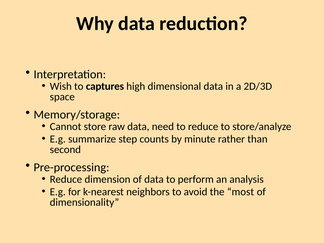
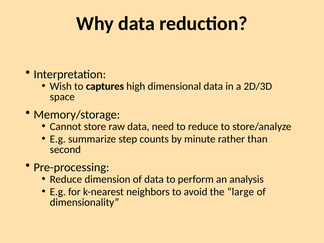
most: most -> large (241, 192)
